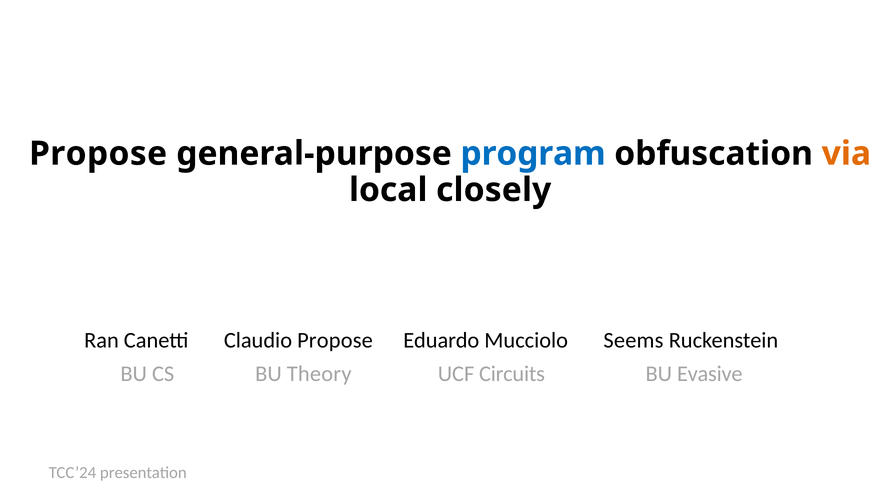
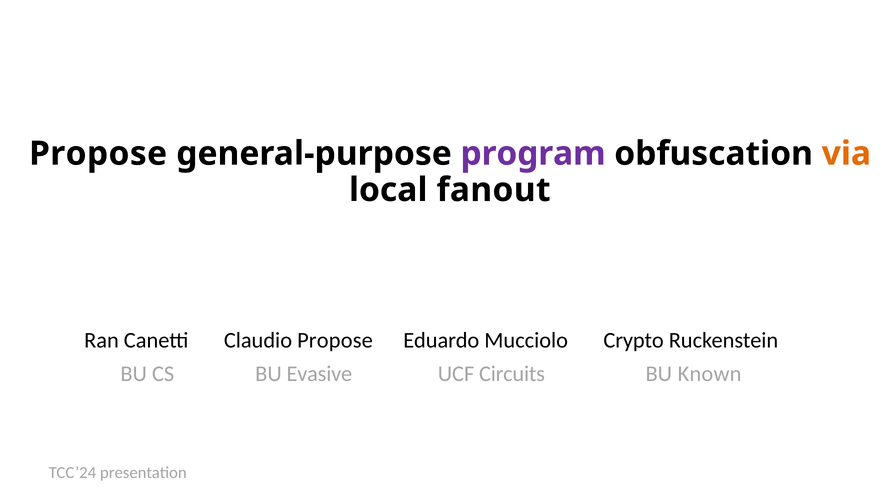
program colour: blue -> purple (533, 154)
closely: closely -> fanout (494, 190)
Seems: Seems -> Crypto (634, 340)
Theory: Theory -> Evasive (319, 374)
Evasive: Evasive -> Known (710, 374)
